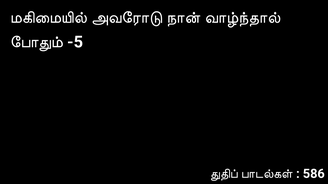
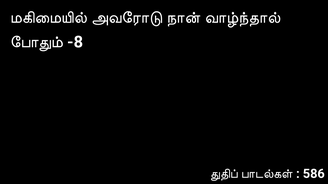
-5: -5 -> -8 (75, 42)
